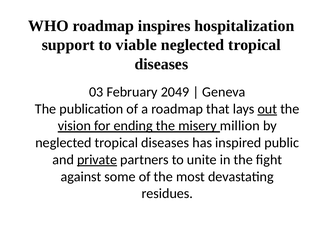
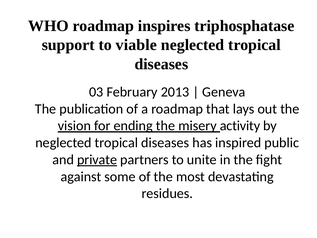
hospitalization: hospitalization -> triphosphatase (244, 26)
2049: 2049 -> 2013 (175, 92)
out underline: present -> none (267, 109)
million: million -> activity (240, 126)
